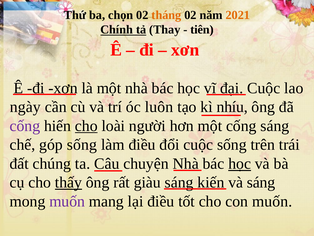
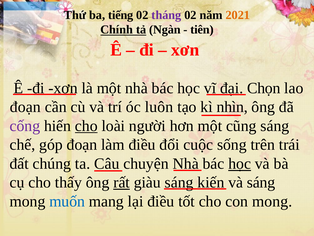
chọn: chọn -> tiếng (121, 15)
tháng colour: orange -> purple (166, 15)
Thay: Thay -> Ngàn (165, 30)
Cuộc: Cuộc -> Chọn (264, 88)
ngày: ngày -> đoạn (25, 107)
nhíu: nhíu -> nhìn (232, 107)
một cống: cống -> cũng (241, 126)
góp sống: sống -> đoạn (82, 144)
thấy underline: present -> none (68, 182)
rất underline: none -> present (122, 182)
muốn colour: purple -> blue (67, 201)
con muốn: muốn -> mong (272, 201)
